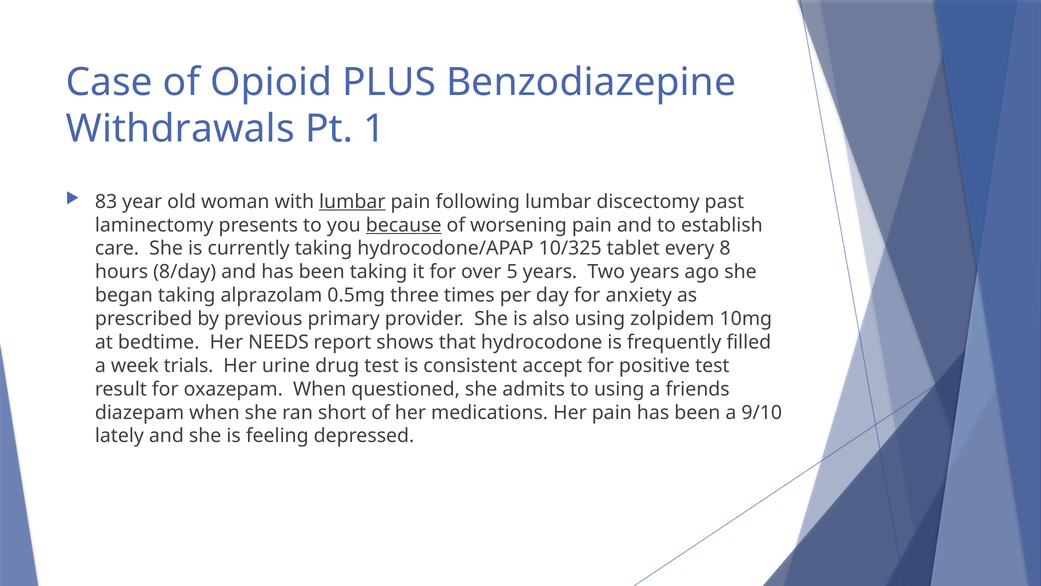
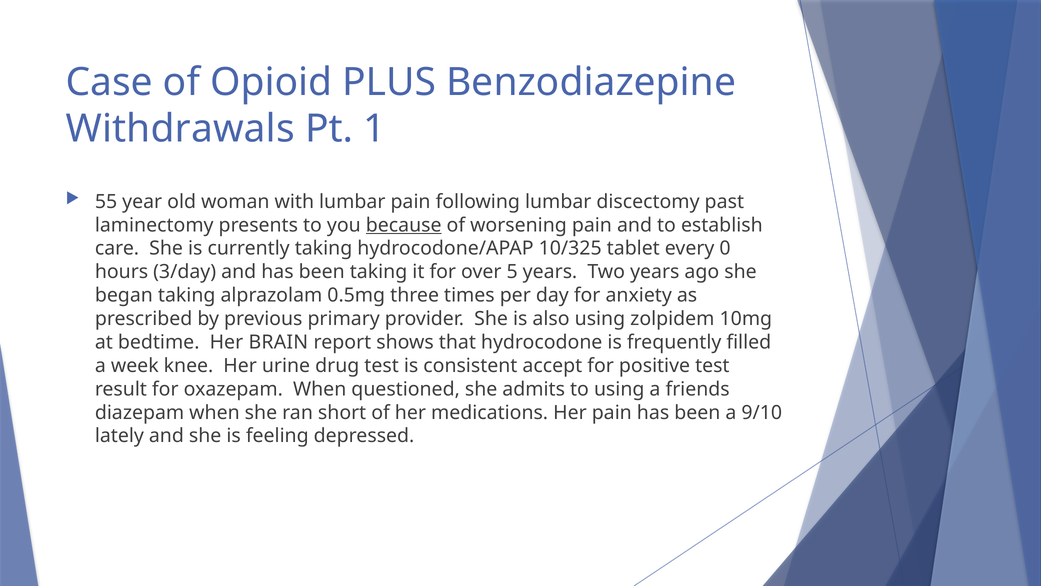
83: 83 -> 55 (106, 201)
lumbar underline: present -> none (352, 201)
8: 8 -> 0 (725, 248)
8/day: 8/day -> 3/day (185, 272)
NEEDS: NEEDS -> BRAIN (278, 342)
trials: trials -> knee (189, 365)
